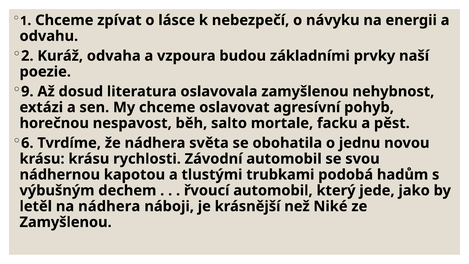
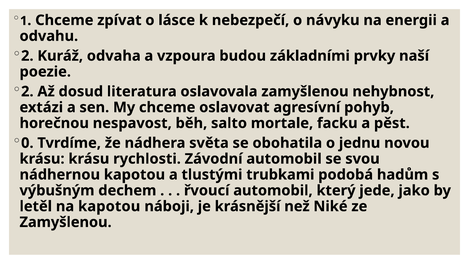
9: 9 -> 2 (27, 91)
6: 6 -> 0 (27, 143)
na nádhera: nádhera -> kapotou (109, 206)
